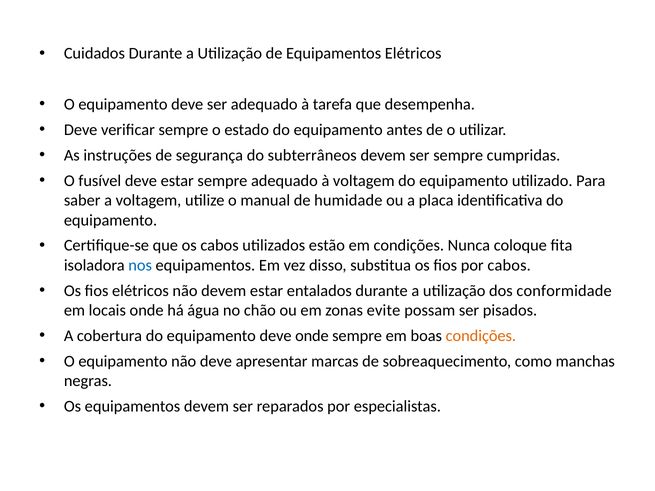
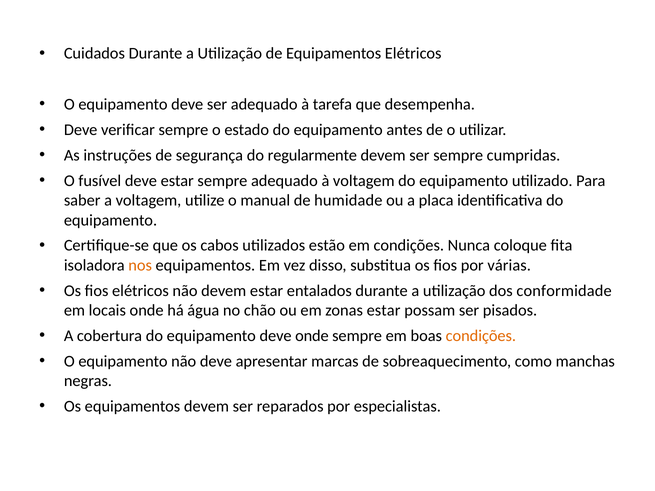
subterrâneos: subterrâneos -> regularmente (312, 155)
nos colour: blue -> orange (140, 265)
por cabos: cabos -> várias (509, 265)
zonas evite: evite -> estar (384, 310)
